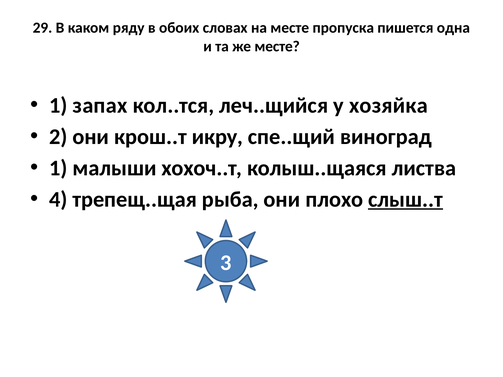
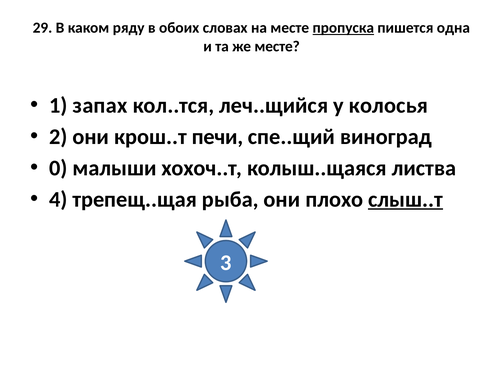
пропуска underline: none -> present (343, 28)
хозяйка: хозяйка -> колосья (388, 106)
икру: икру -> печи (218, 137)
1: 1 -> 0 (58, 168)
